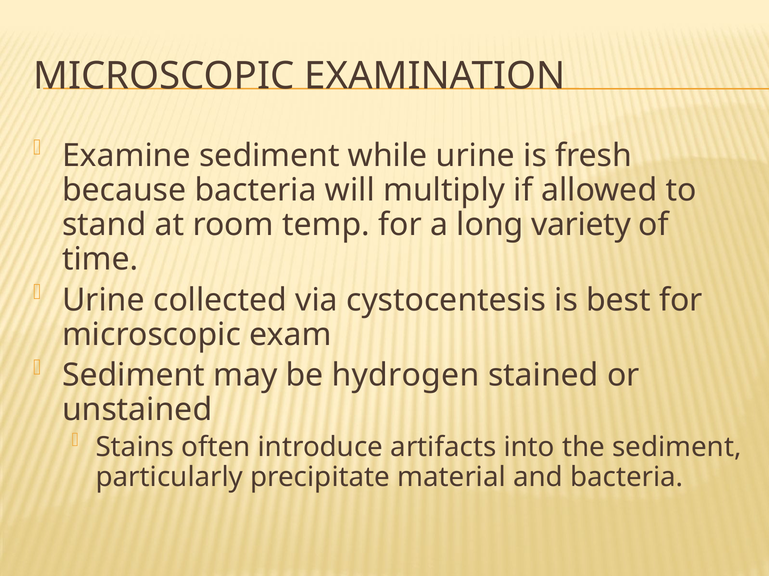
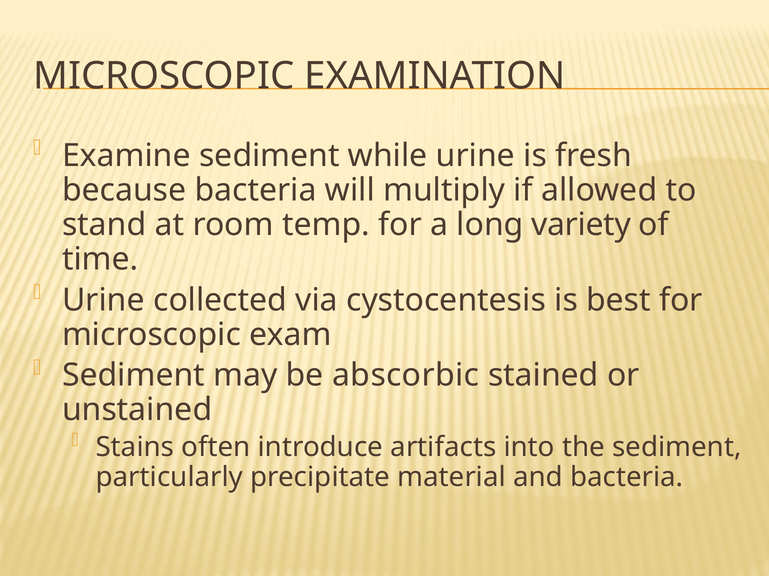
hydrogen: hydrogen -> abscorbic (406, 376)
